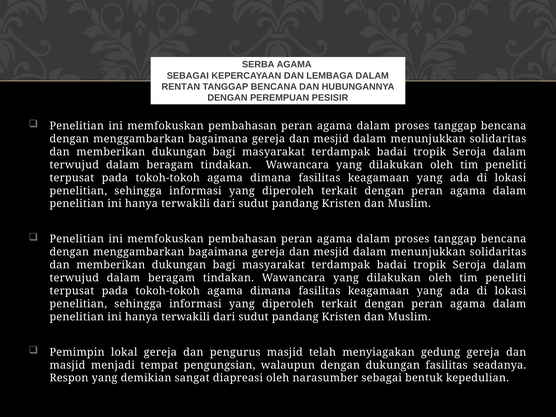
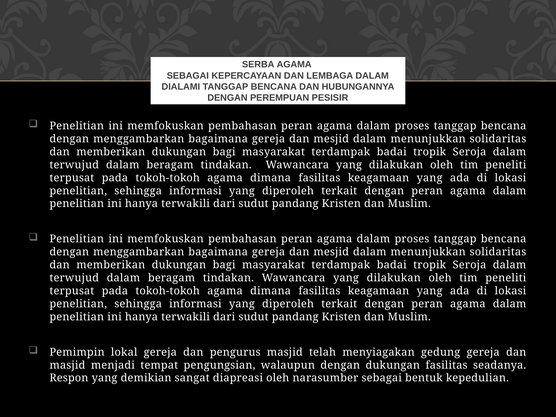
RENTAN: RENTAN -> DIALAMI (181, 87)
